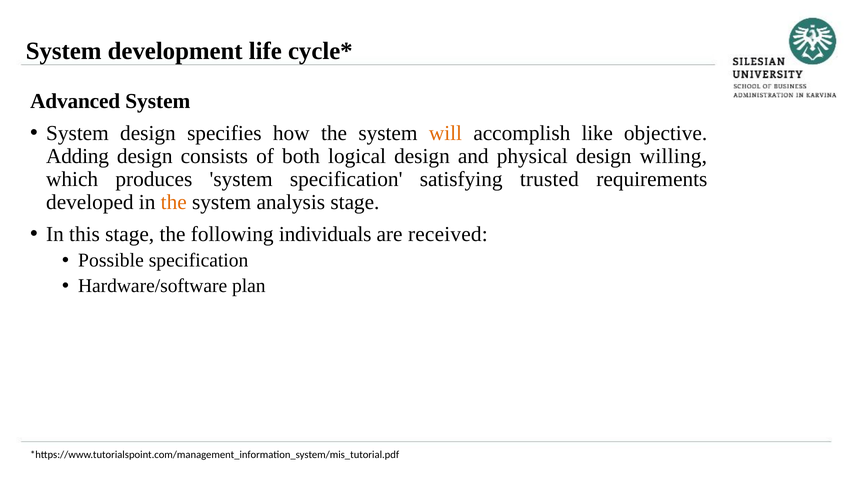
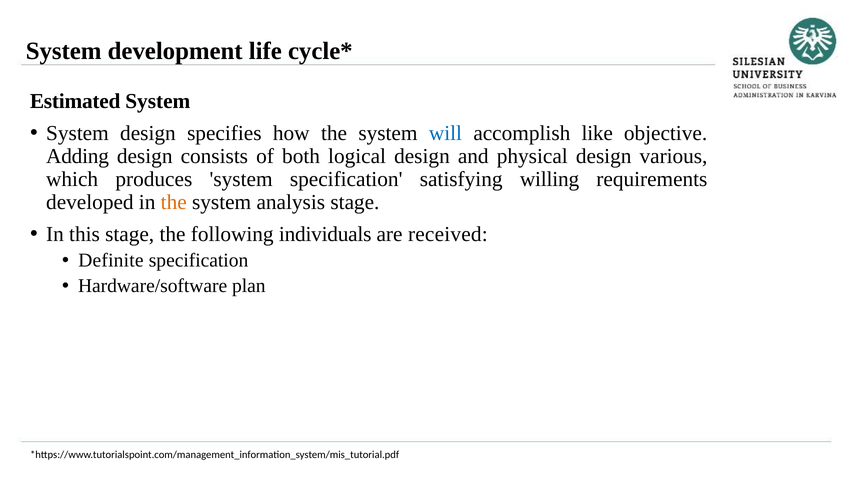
Advanced: Advanced -> Estimated (75, 101)
will colour: orange -> blue (445, 133)
willing: willing -> various (674, 156)
trusted: trusted -> willing (550, 179)
Possible: Possible -> Definite (111, 261)
